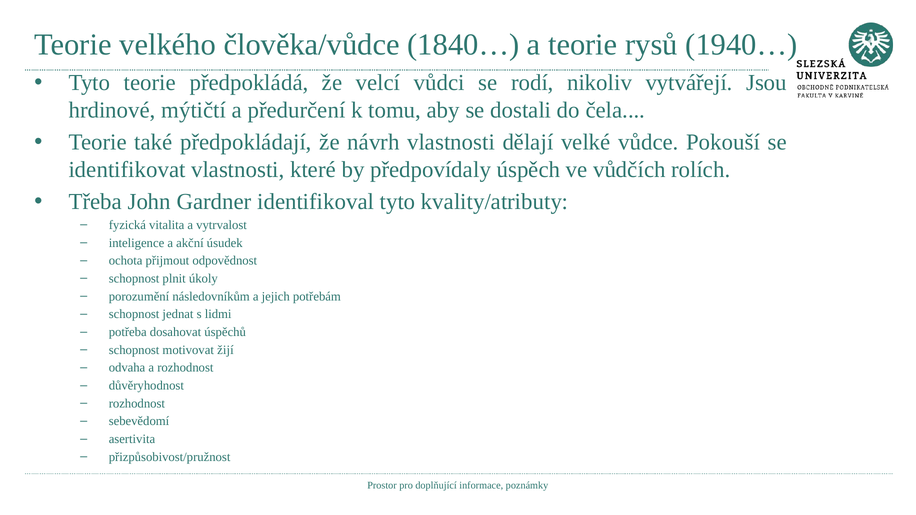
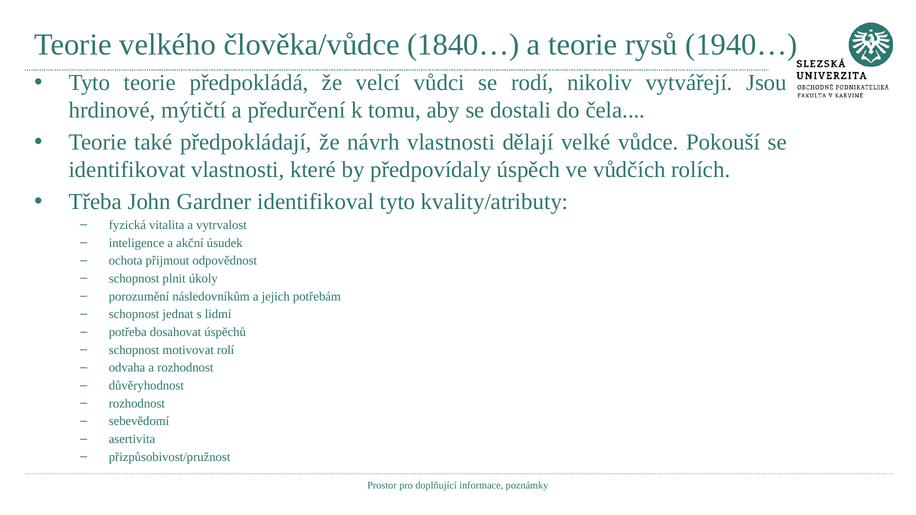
žijí: žijí -> rolí (226, 350)
